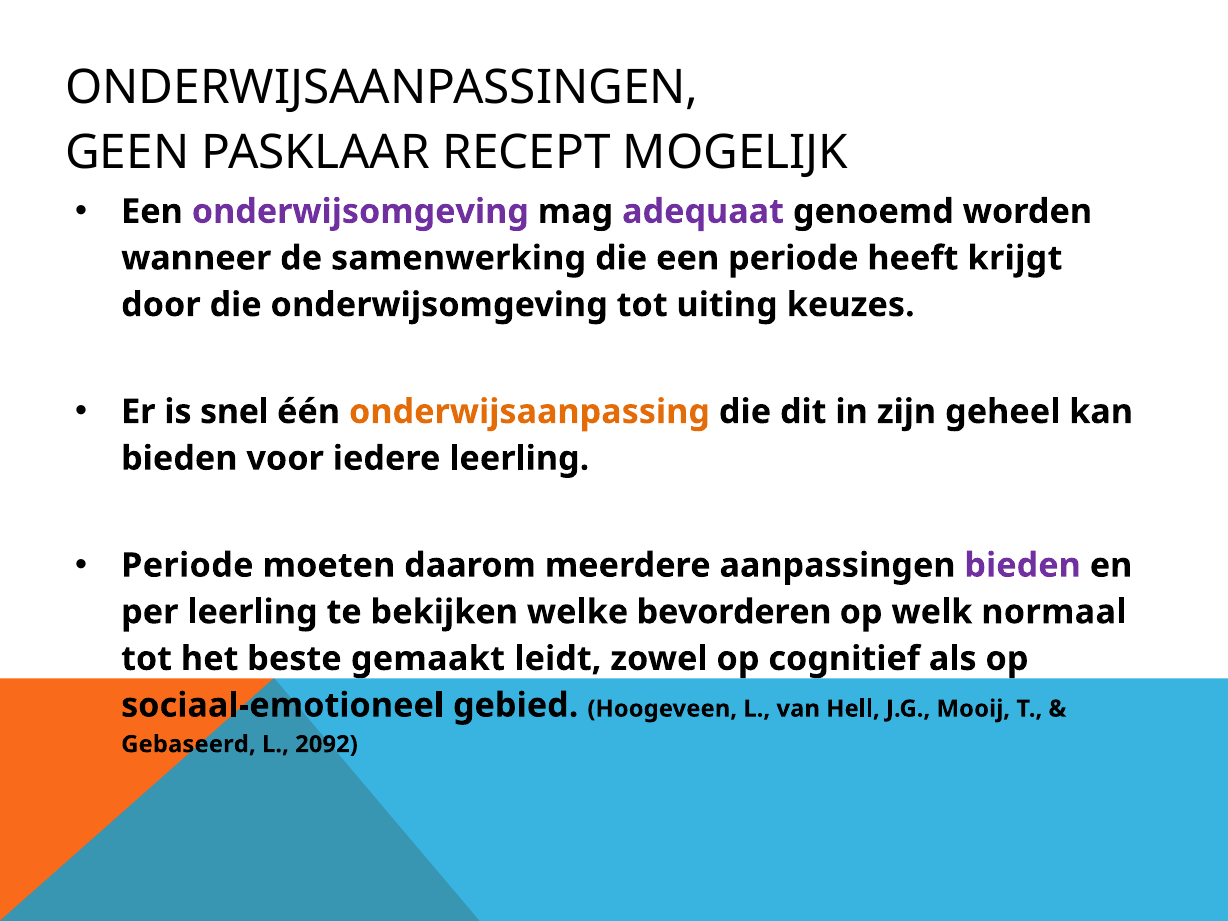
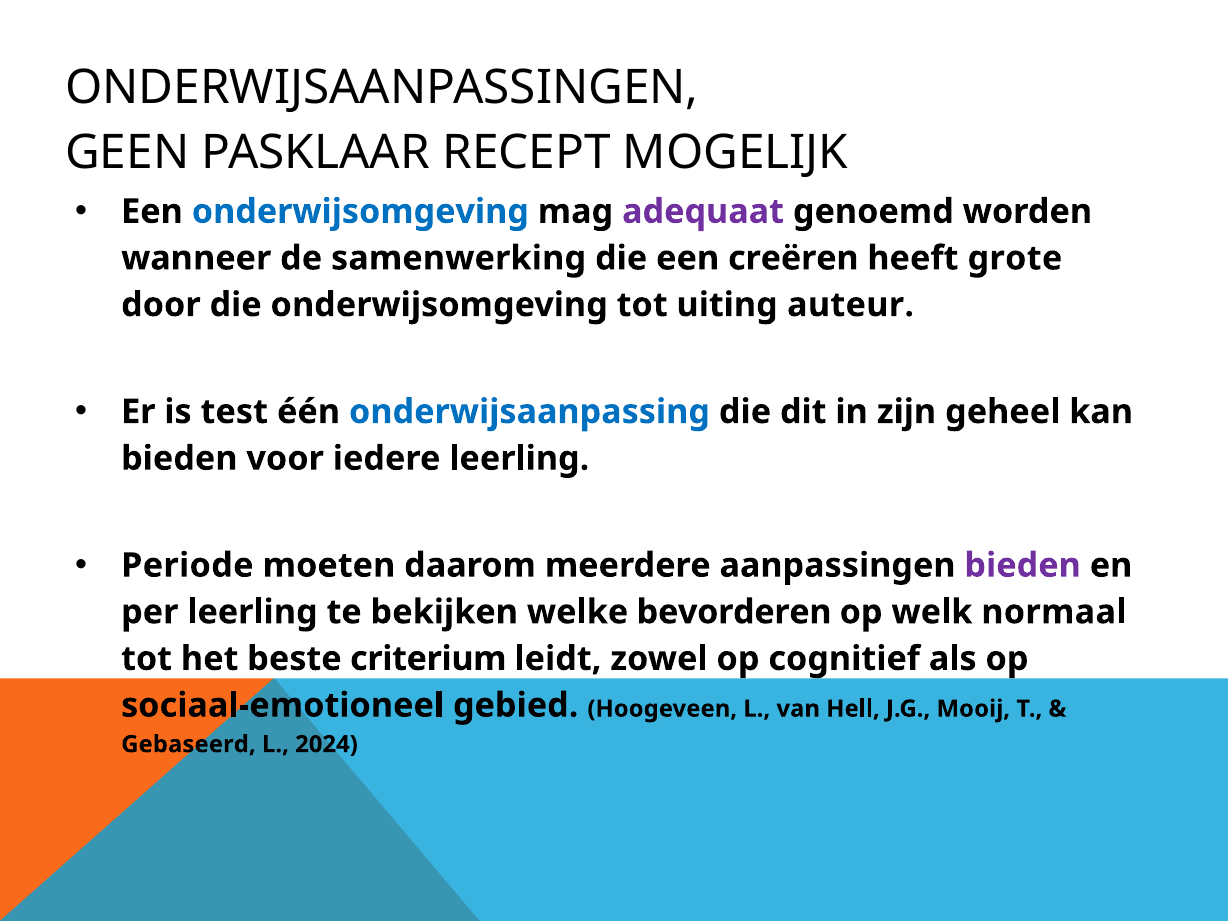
onderwijsomgeving colour: purple -> blue (360, 212)
een periode: periode -> creëren (793, 258)
krijgt: krijgt -> grote (1015, 258)
keuzes: keuzes -> auteur (851, 305)
snel: snel -> test (234, 412)
onderwijsaanpassing colour: orange -> blue (529, 412)
gemaakt: gemaakt -> criterium (428, 659)
2092: 2092 -> 2024 (326, 744)
